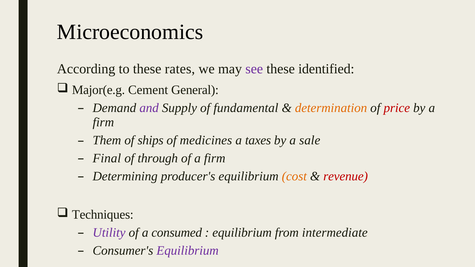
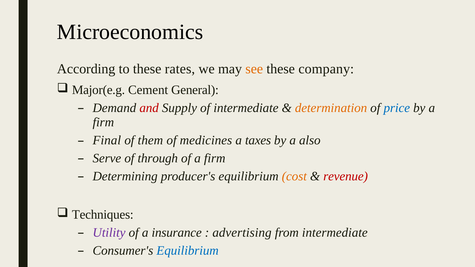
see colour: purple -> orange (254, 69)
identified: identified -> company (326, 69)
and colour: purple -> red (149, 108)
of fundamental: fundamental -> intermediate (246, 108)
price colour: red -> blue (397, 108)
Them: Them -> Final (107, 140)
ships: ships -> them (150, 140)
sale: sale -> also (310, 140)
Final: Final -> Serve (107, 158)
consumed: consumed -> insurance (177, 233)
equilibrium: equilibrium -> advertising (242, 233)
Equilibrium colour: purple -> blue (188, 251)
